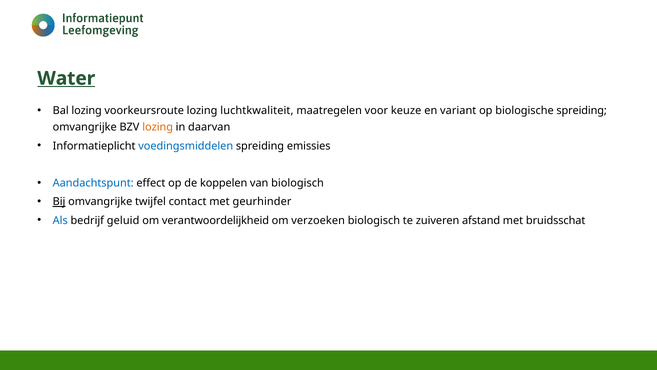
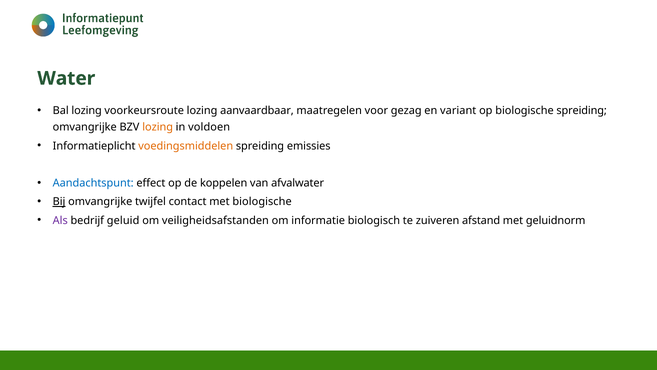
Water underline: present -> none (66, 78)
luchtkwaliteit: luchtkwaliteit -> aanvaardbaar (257, 111)
keuze: keuze -> gezag (406, 111)
daarvan: daarvan -> voldoen (209, 127)
voedingsmiddelen colour: blue -> orange (186, 146)
van biologisch: biologisch -> afvalwater (298, 183)
met geurhinder: geurhinder -> biologische (262, 202)
Als colour: blue -> purple (60, 220)
verantwoordelijkheid: verantwoordelijkheid -> veiligheidsafstanden (215, 220)
verzoeken: verzoeken -> informatie (318, 220)
bruidsschat: bruidsschat -> geluidnorm (556, 220)
